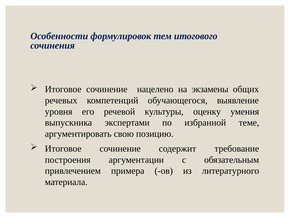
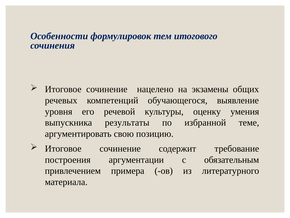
экспертами: экспертами -> результаты (127, 122)
